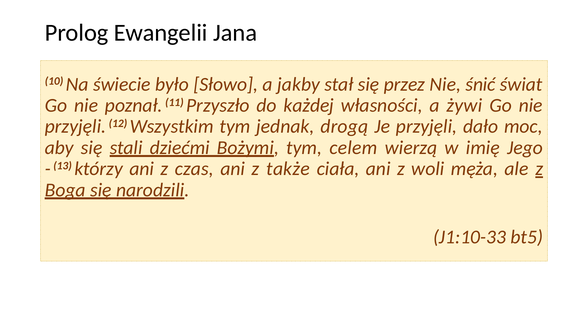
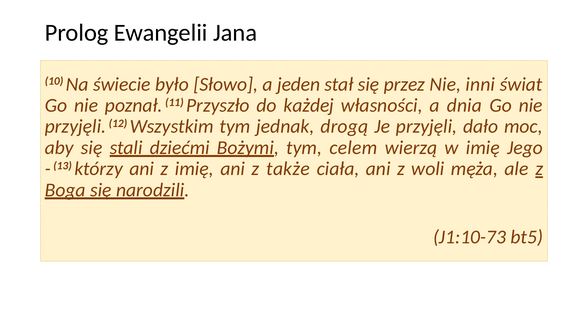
jakby: jakby -> jeden (299, 84)
śnić: śnić -> inni (480, 84)
żywi: żywi -> dnia (464, 106)
z czas: czas -> imię (194, 169)
J1:10-33: J1:10-33 -> J1:10-73 (470, 238)
